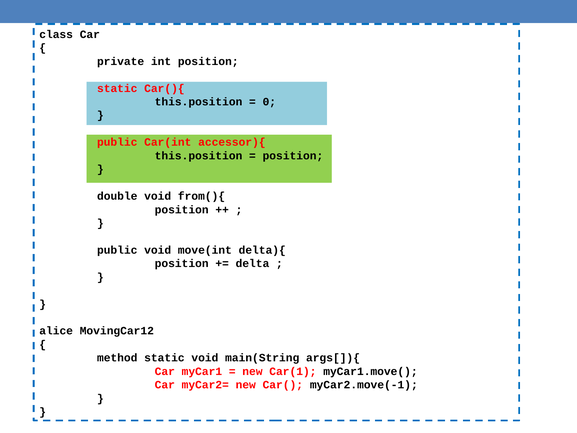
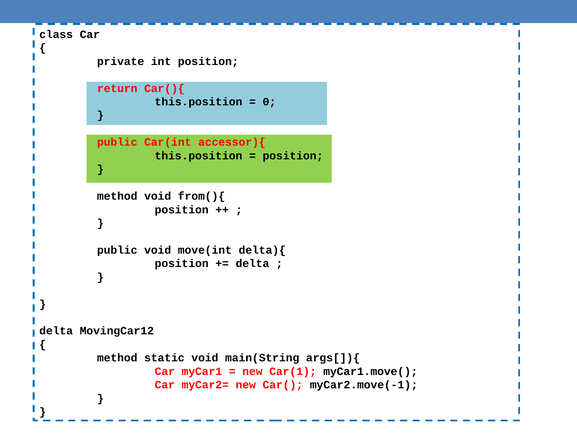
static: static -> return (117, 88)
double: double -> method (117, 196)
alice: alice -> delta (56, 331)
